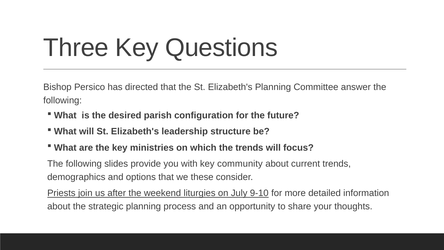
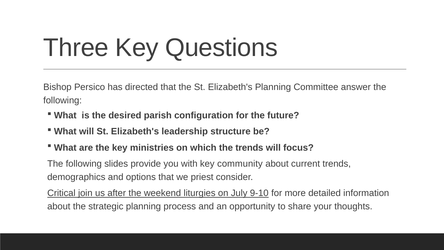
these: these -> priest (202, 177)
Priests: Priests -> Critical (61, 193)
